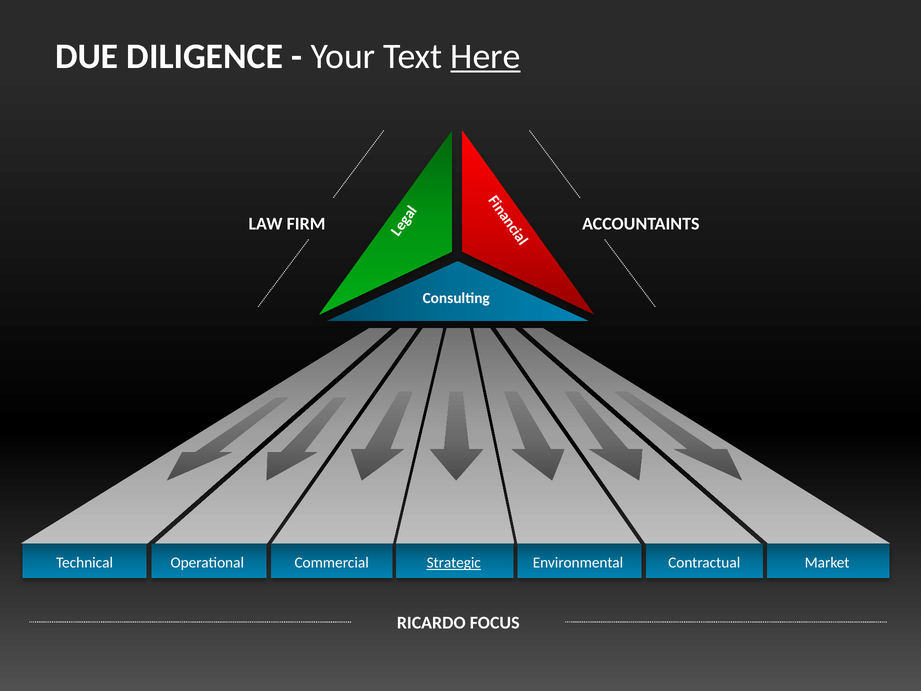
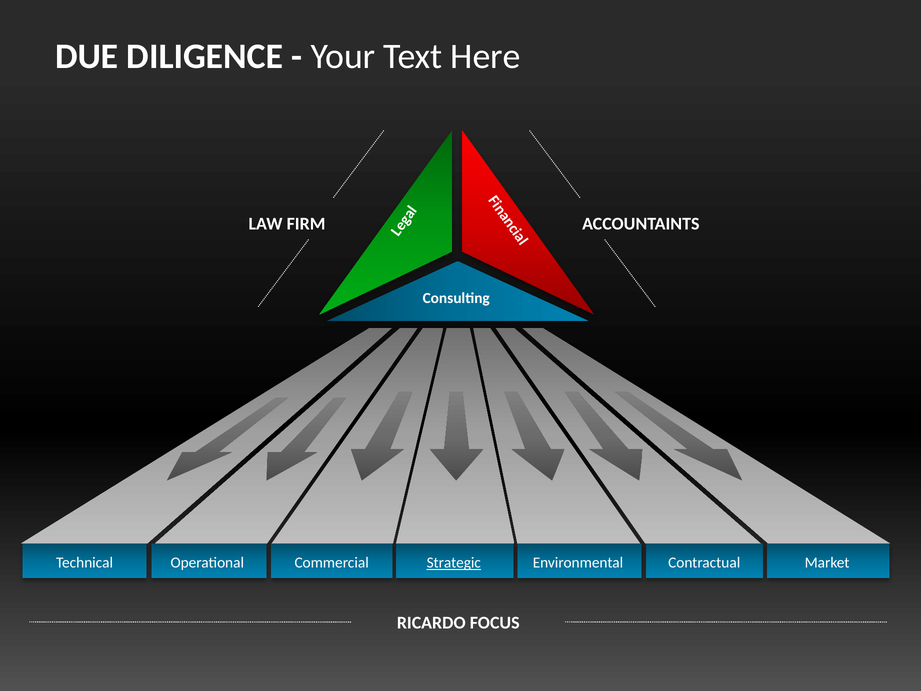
Here underline: present -> none (485, 56)
